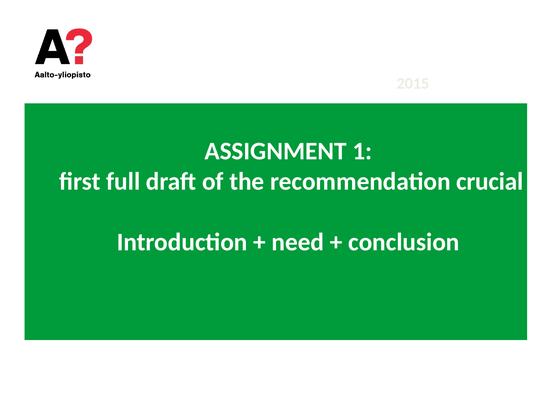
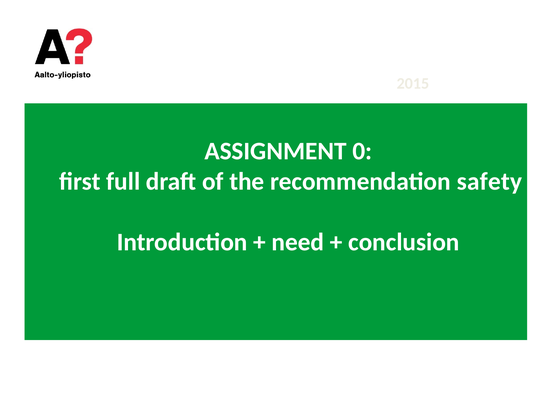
1: 1 -> 0 (362, 151)
crucial: crucial -> safety (489, 181)
